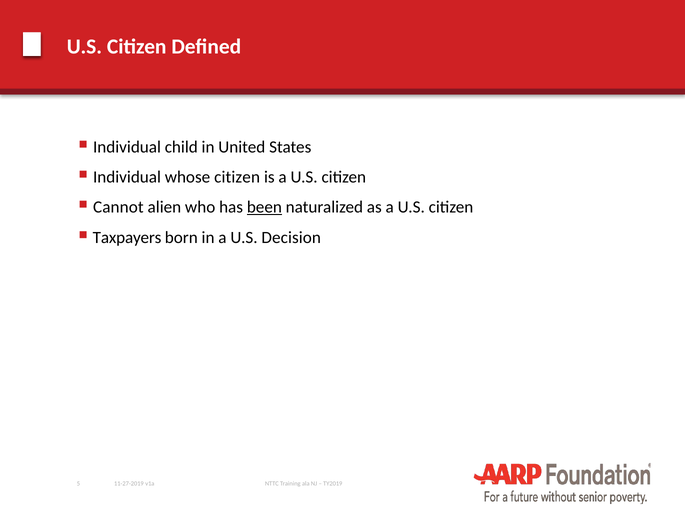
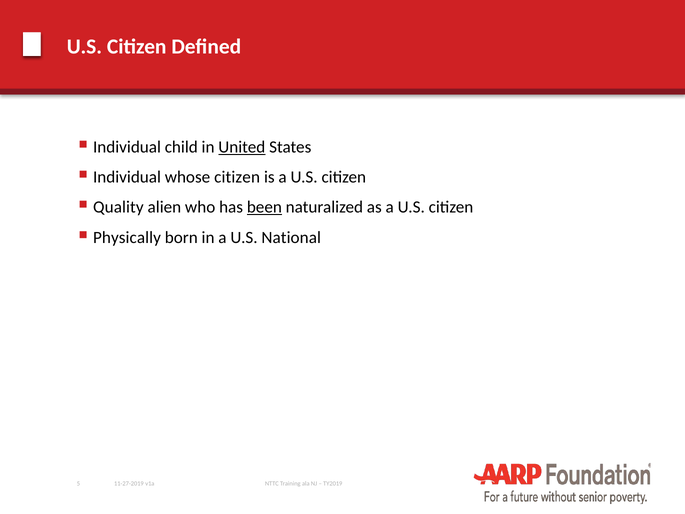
United underline: none -> present (242, 147)
Cannot: Cannot -> Quality (118, 207)
Taxpayers: Taxpayers -> Physically (127, 237)
Decision: Decision -> National (291, 237)
